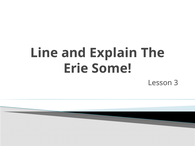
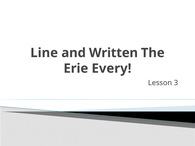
Explain: Explain -> Written (113, 53)
Some: Some -> Every (111, 69)
